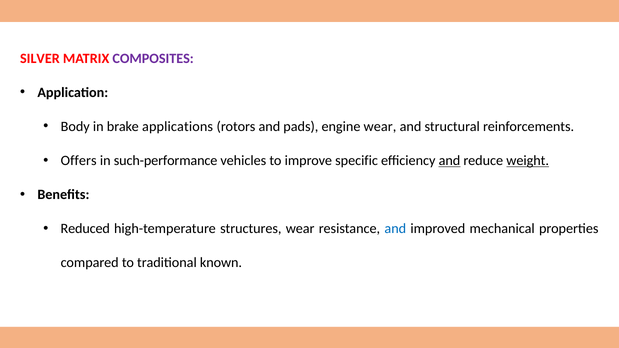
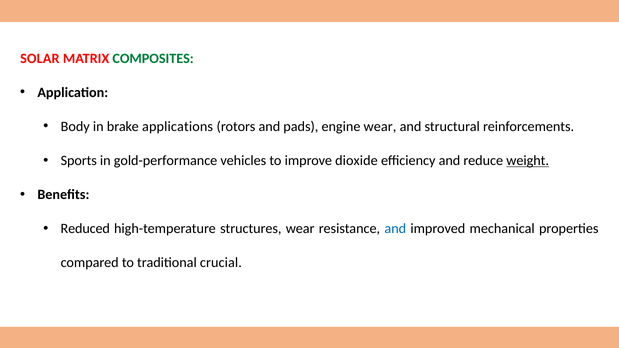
SILVER: SILVER -> SOLAR (40, 59)
COMPOSITES colour: purple -> green (153, 59)
Offers: Offers -> Sports (79, 161)
such-performance: such-performance -> gold-performance (166, 161)
specific: specific -> dioxide (356, 161)
and underline: present -> none (449, 161)
known: known -> crucial (221, 263)
